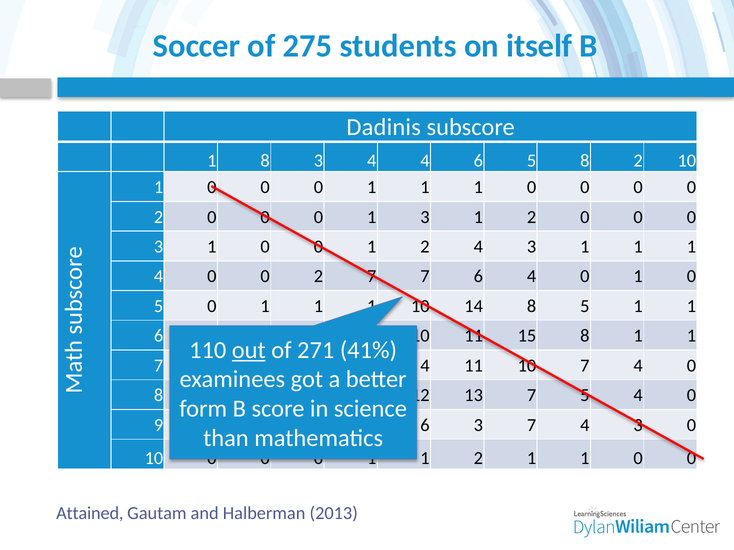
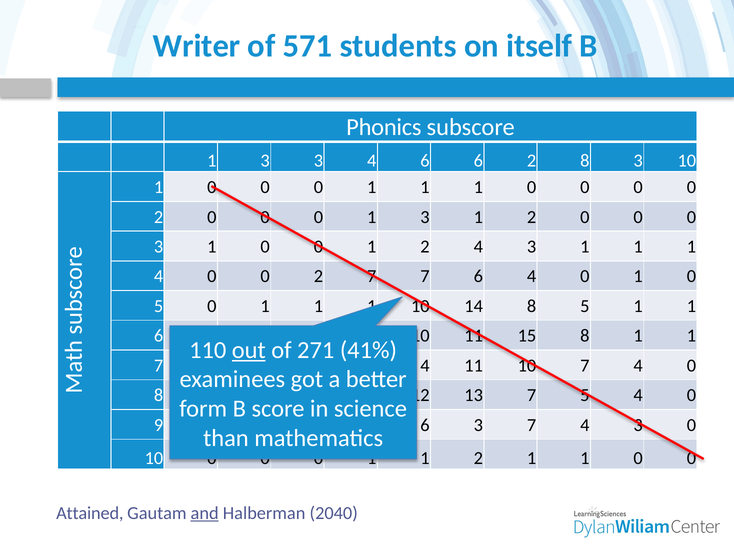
Soccer: Soccer -> Writer (197, 46)
275: 275 -> 571 (308, 46)
Dadinis: Dadinis -> Phonics (384, 127)
8: 8 -> 3 (265, 161)
3 4 4: 4 -> 6 (425, 161)
5: 5 -> 2 (532, 161)
8 2: 2 -> 3 (638, 161)
and underline: none -> present (205, 514)
2013: 2013 -> 2040 (334, 514)
